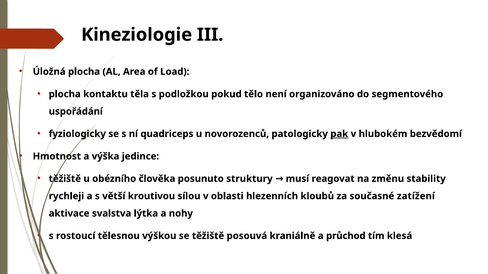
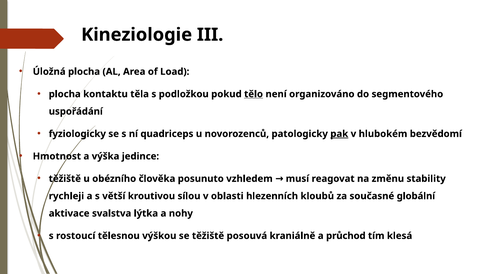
tělo underline: none -> present (254, 94)
struktury: struktury -> vzhledem (249, 179)
zatížení: zatížení -> globální (416, 196)
